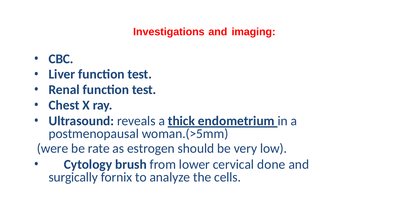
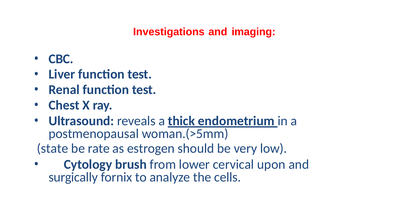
were: were -> state (53, 148)
done: done -> upon (271, 164)
